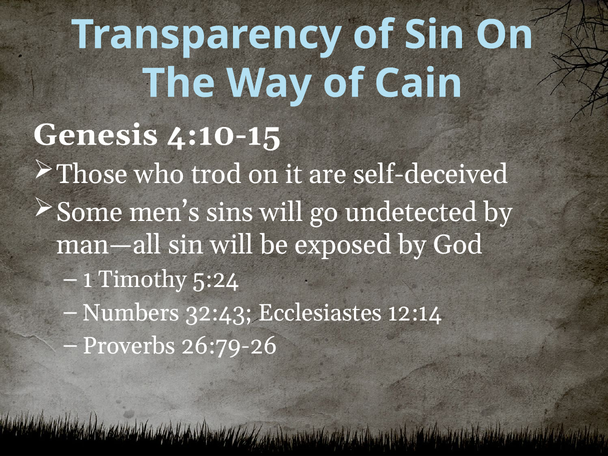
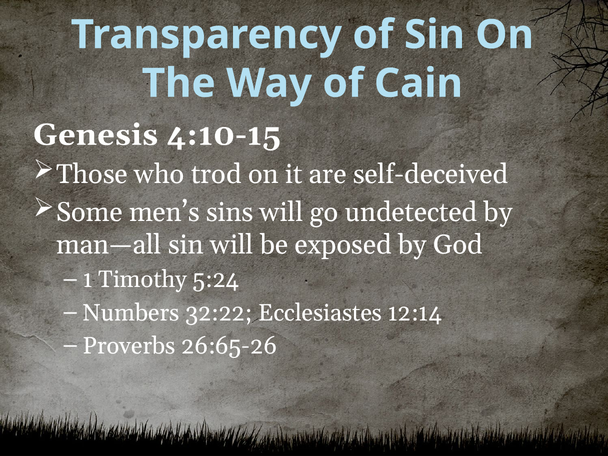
32:43: 32:43 -> 32:22 (219, 313)
26:79-26: 26:79-26 -> 26:65-26 (229, 346)
